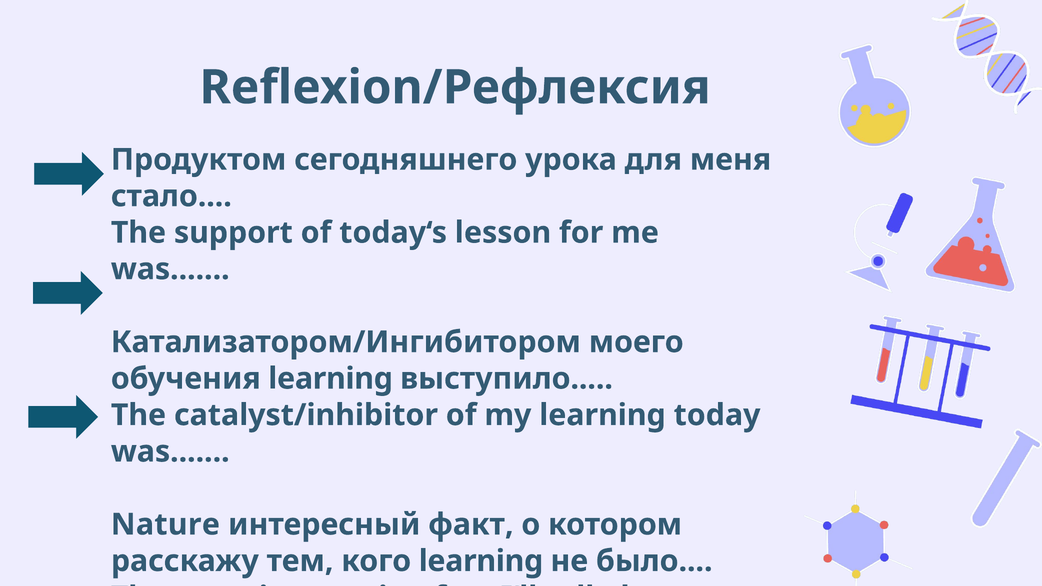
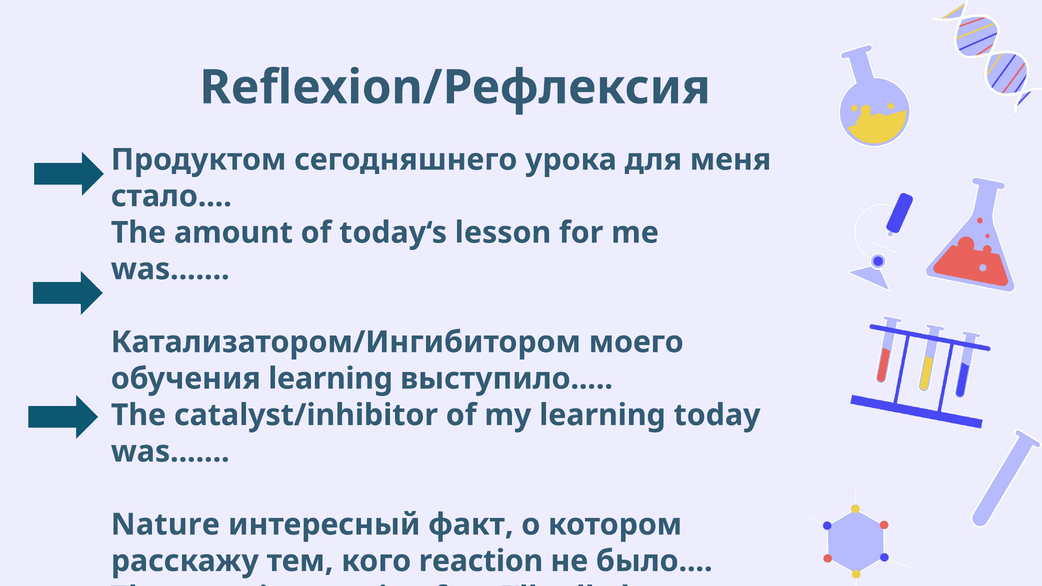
support: support -> amount (233, 233)
кого learning: learning -> reaction (481, 561)
